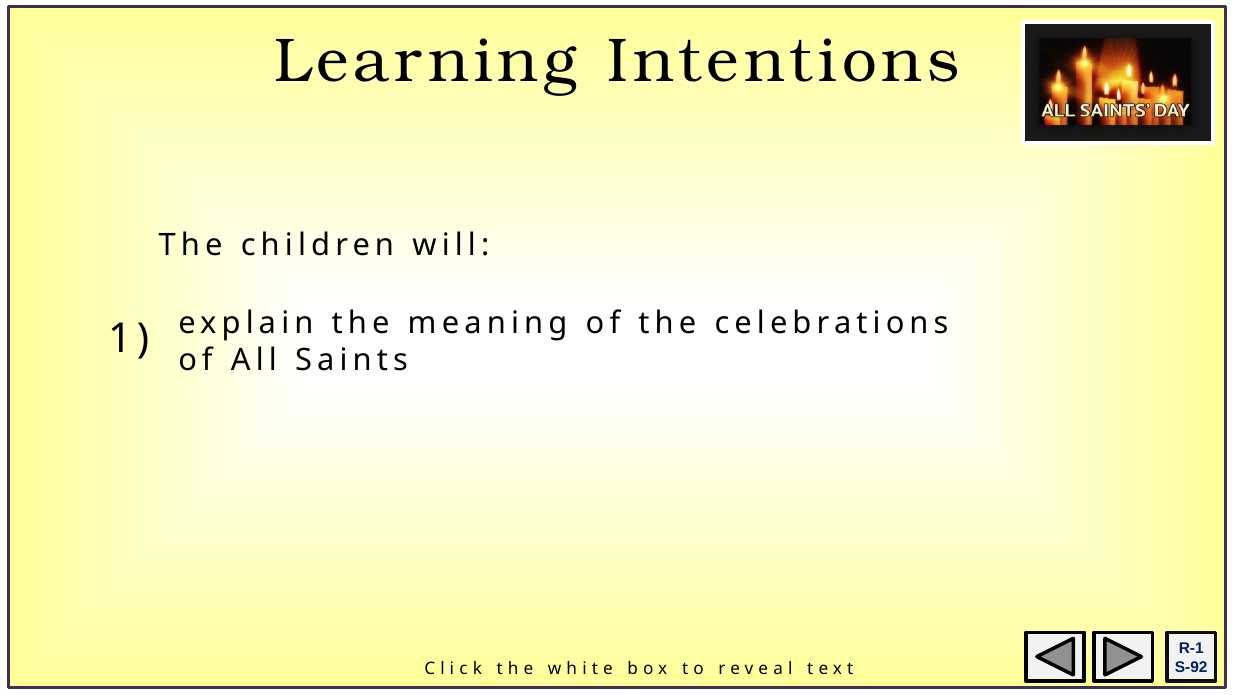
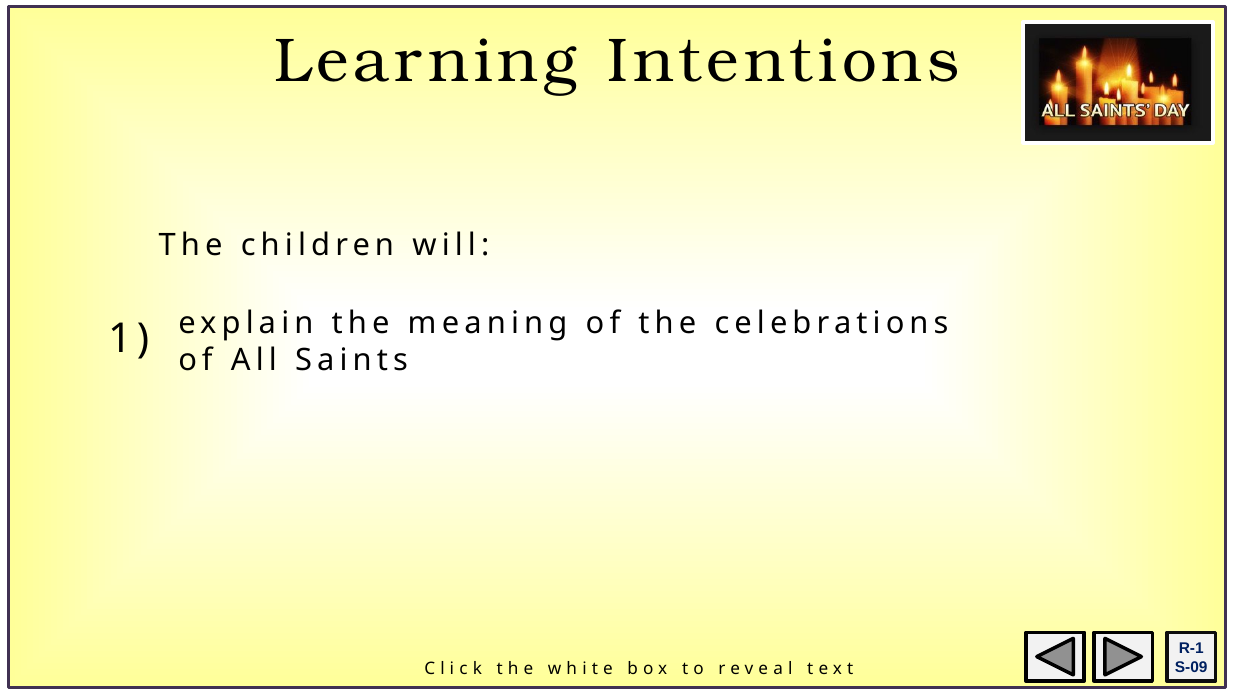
S-92: S-92 -> S-09 (1191, 667)
